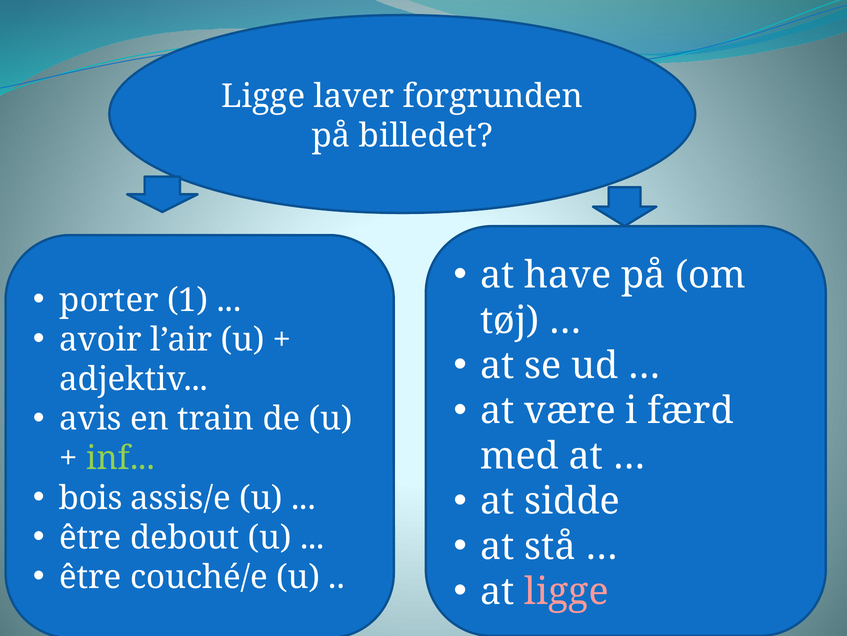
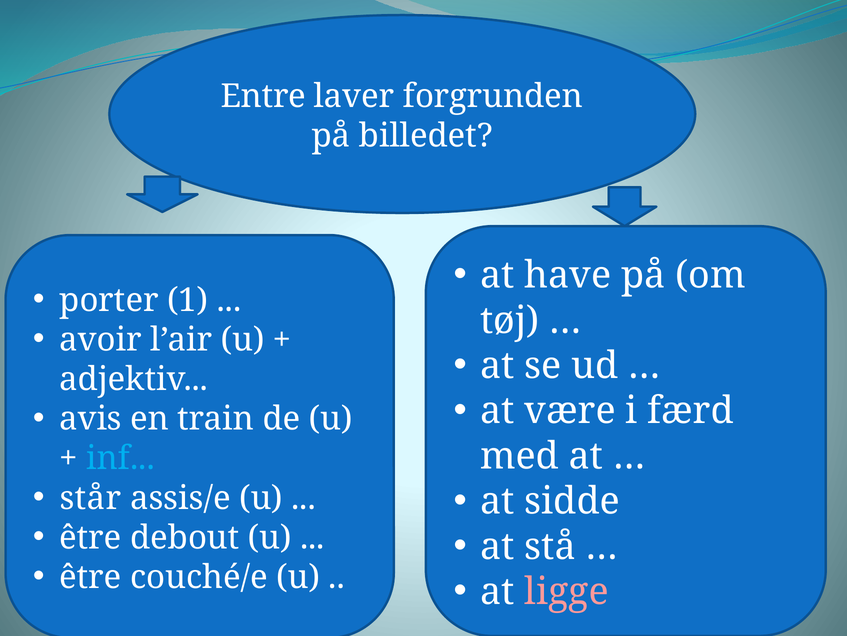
Ligge: Ligge -> Entre (263, 96)
inf colour: light green -> light blue (120, 458)
bois: bois -> står (90, 498)
